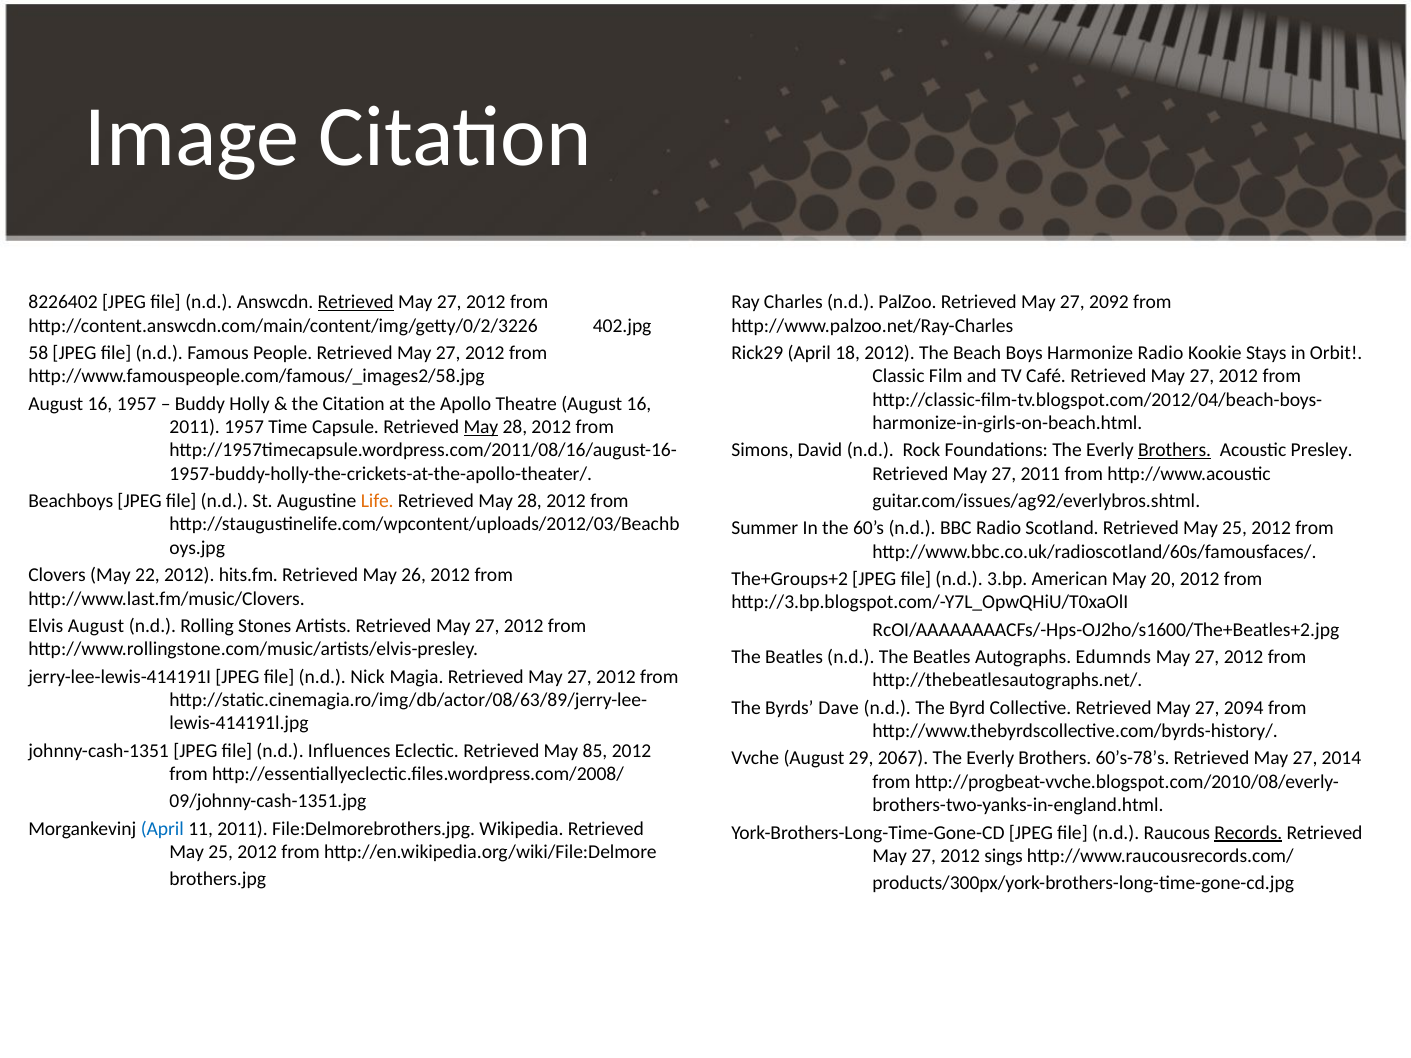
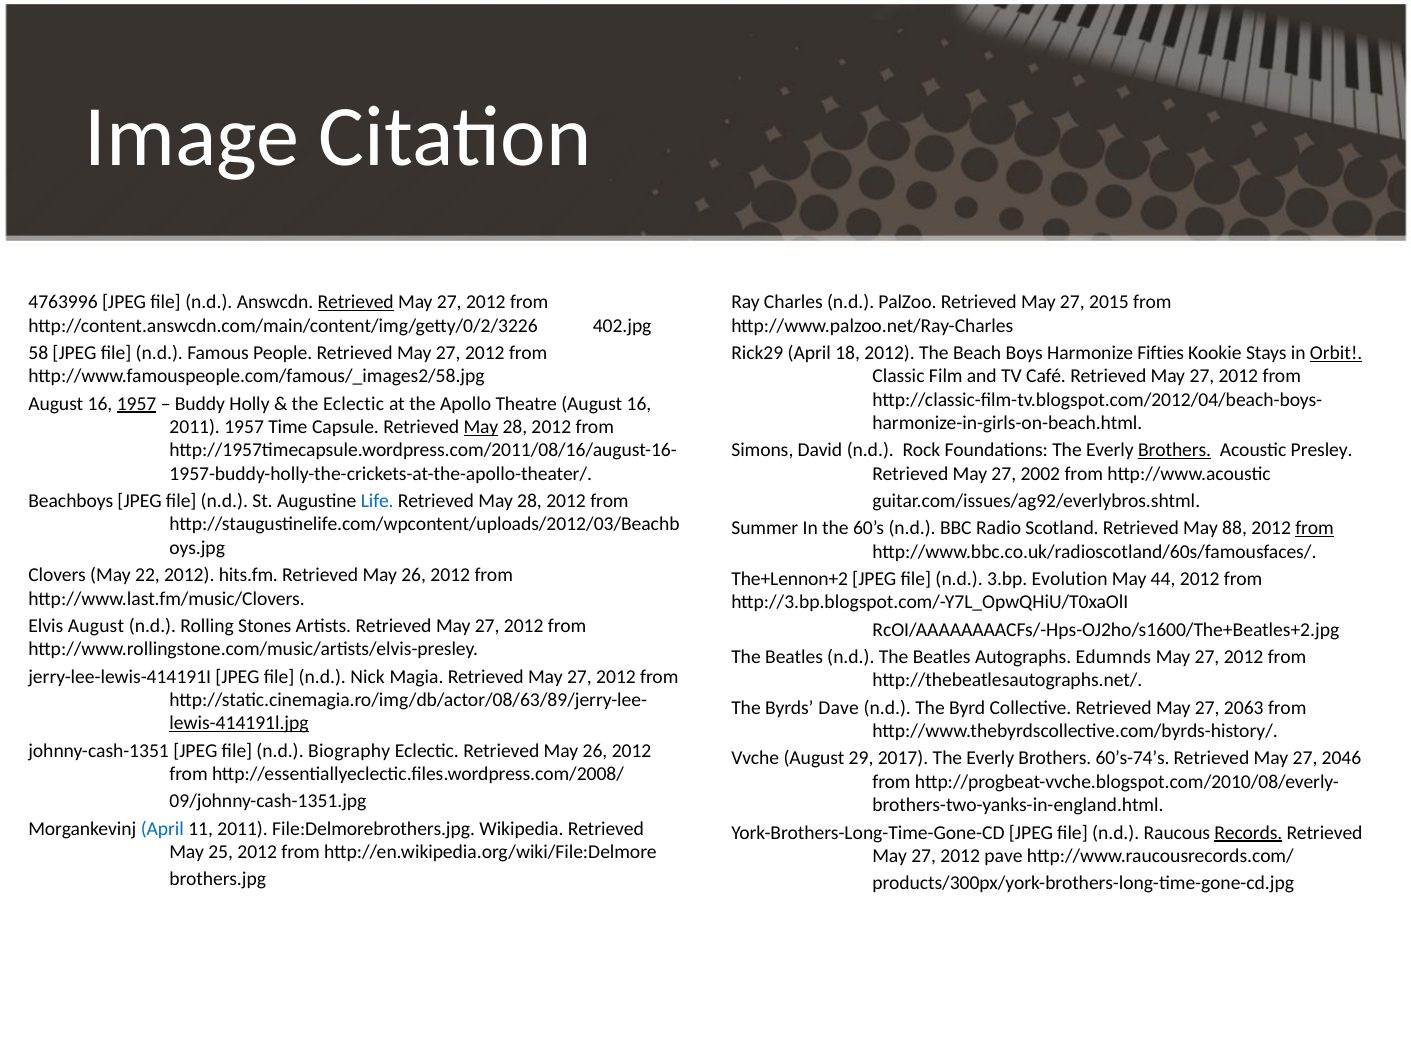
8226402: 8226402 -> 4763996 (63, 302)
2092: 2092 -> 2015 (1109, 302)
Harmonize Radio: Radio -> Fifties (1161, 353)
Orbit underline: none -> present (1336, 353)
1957 underline: none -> present (137, 404)
the Citation: Citation -> Eclectic (354, 404)
27 2011: 2011 -> 2002 (1040, 474)
Life colour: orange -> blue (377, 501)
Scotland Retrieved May 25: 25 -> 88 (1235, 528)
from underline: none -> present (1315, 528)
The+Groups+2: The+Groups+2 -> The+Lennon+2 (790, 579)
American: American -> Evolution (1070, 579)
20: 20 -> 44 (1163, 579)
2094: 2094 -> 2063 (1244, 708)
lewis-414191l.jpg underline: none -> present (239, 724)
Influences: Influences -> Biography (349, 751)
Eclectic Retrieved May 85: 85 -> 26 (595, 751)
2067: 2067 -> 2017 (903, 759)
60’s-78’s: 60’s-78’s -> 60’s-74’s (1133, 759)
2014: 2014 -> 2046 (1341, 759)
sings: sings -> pave (1004, 856)
